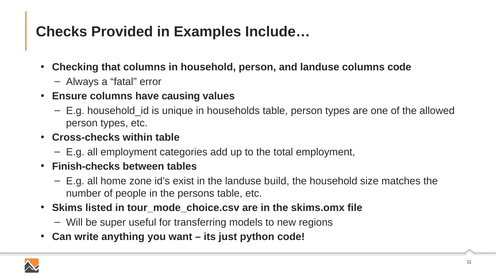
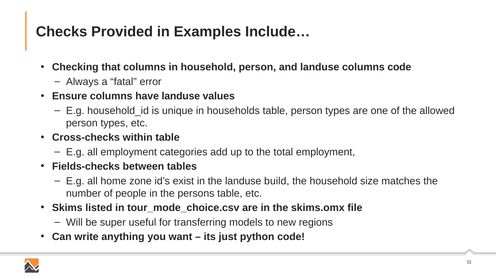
have causing: causing -> landuse (181, 96)
Finish-checks: Finish-checks -> Fields-checks (86, 166)
